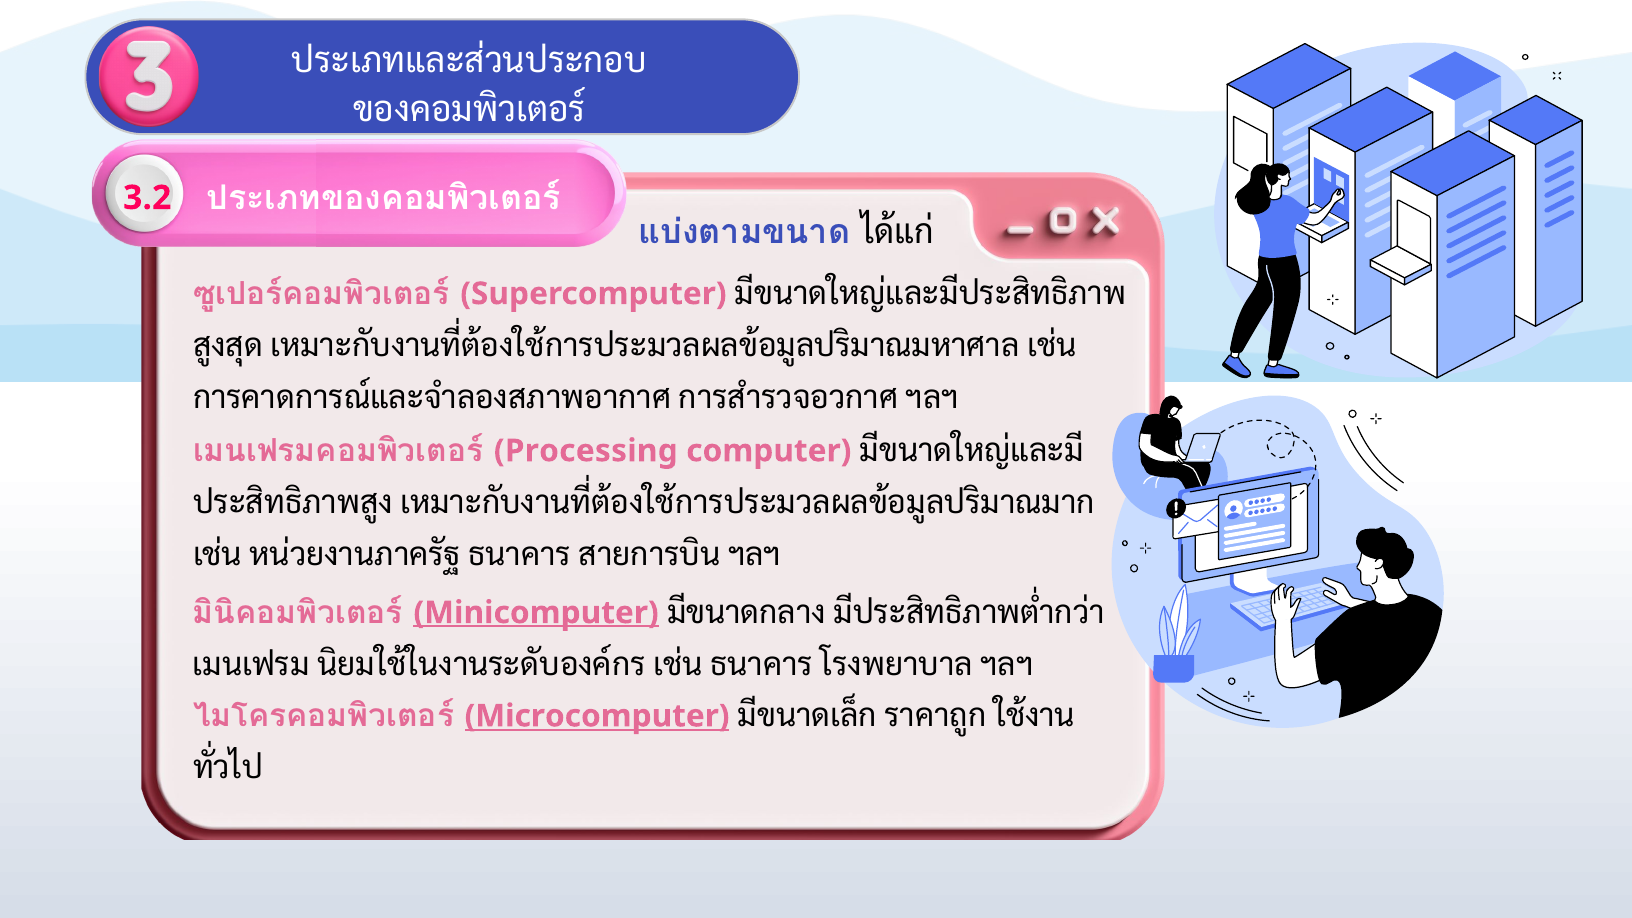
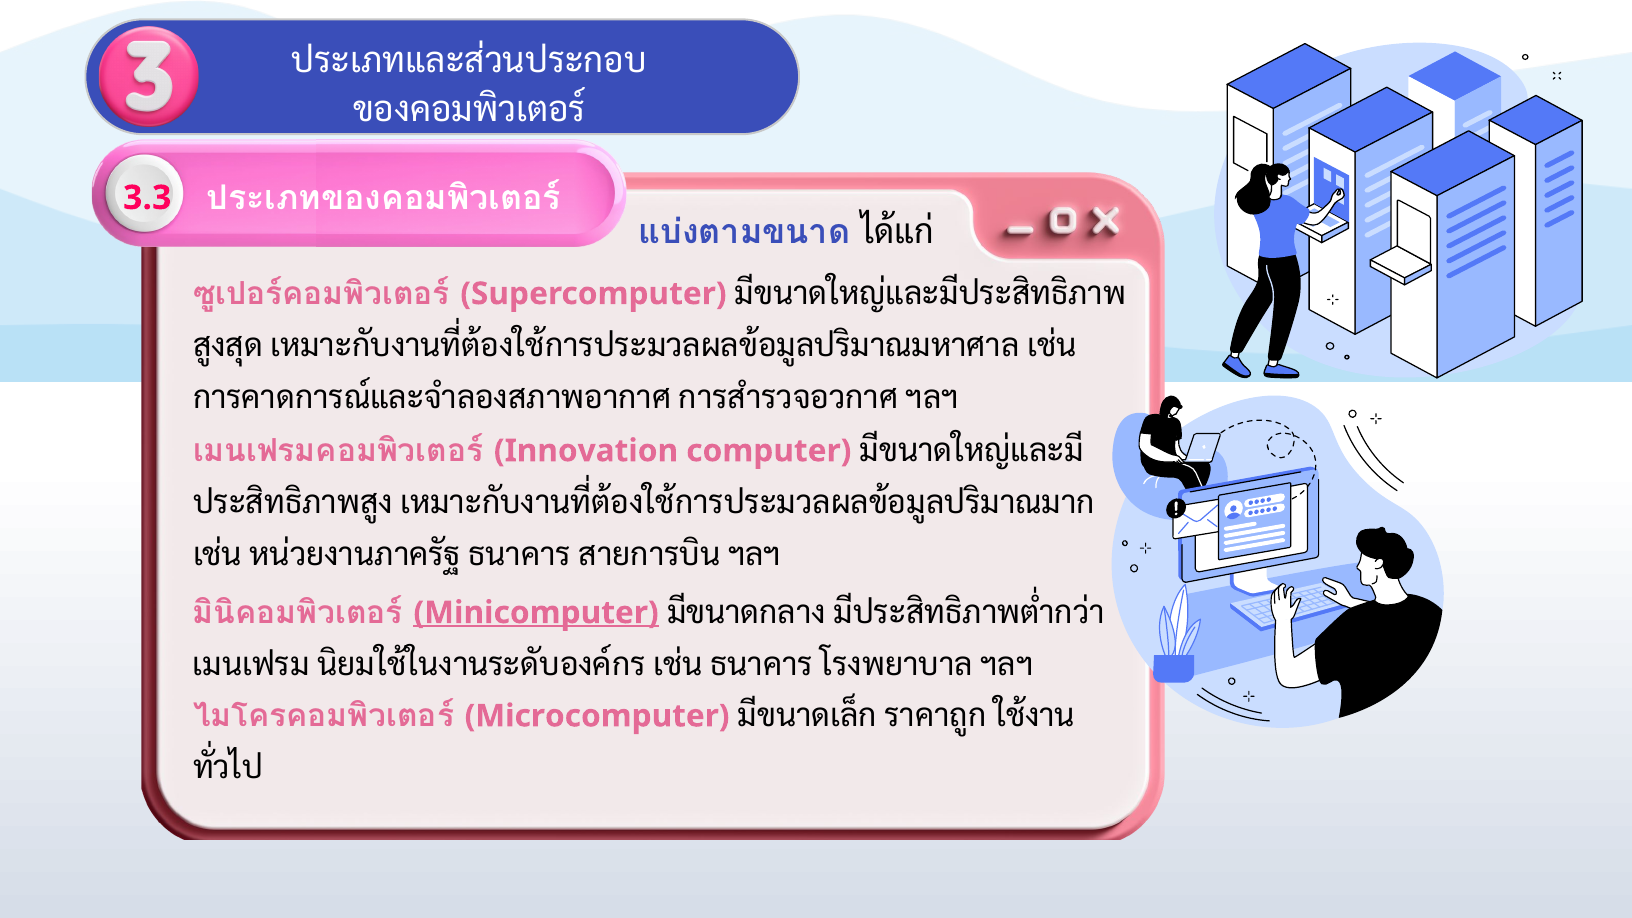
3.2: 3.2 -> 3.3 (147, 198)
Processing: Processing -> Innovation (586, 451)
Microcomputer underline: present -> none (597, 716)
